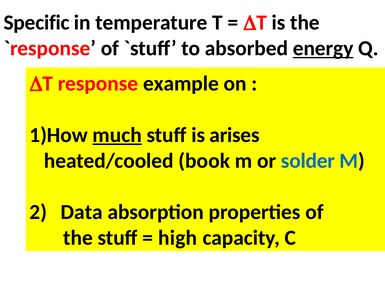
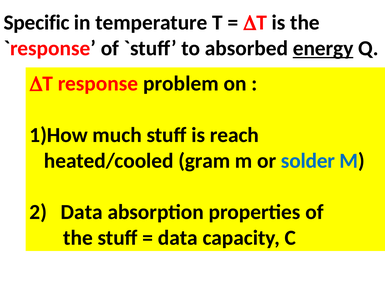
example: example -> problem (181, 84)
much underline: present -> none (117, 135)
arises: arises -> reach (234, 135)
book: book -> gram (204, 161)
high: high -> data (178, 238)
